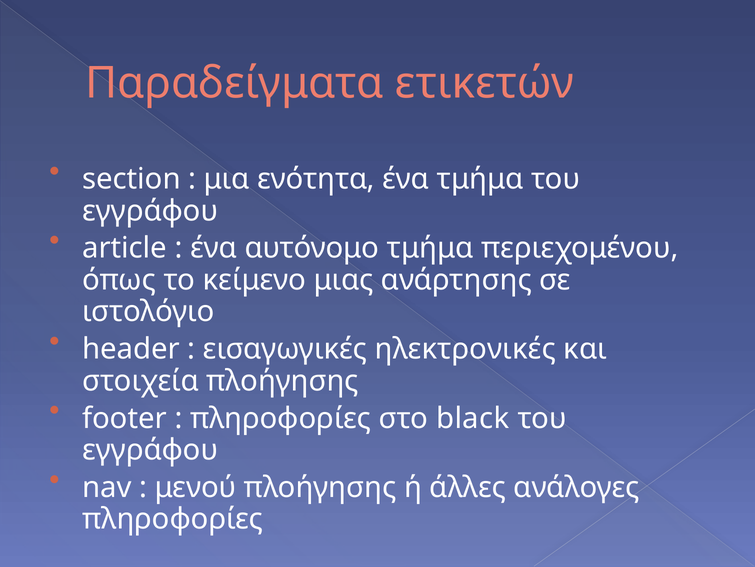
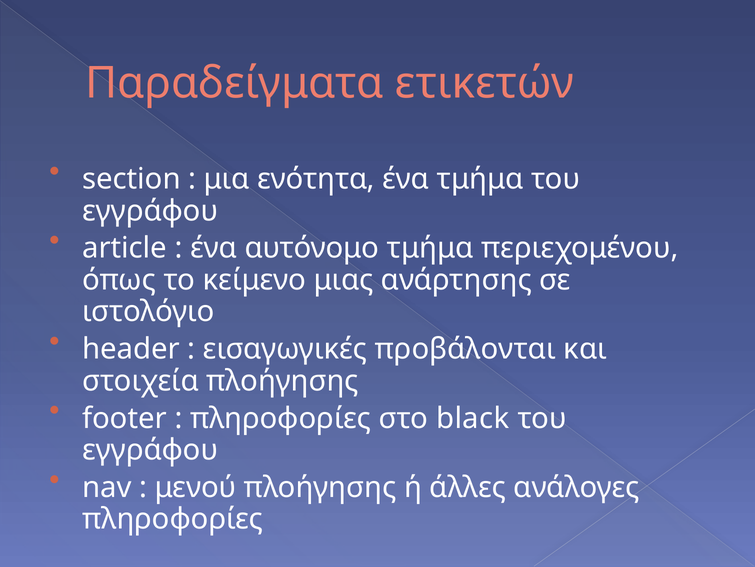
ηλεκτρονικές: ηλεκτρονικές -> προβάλονται (465, 349)
